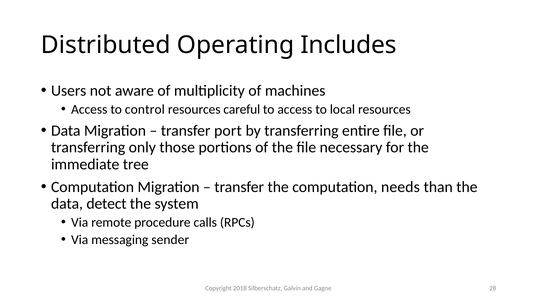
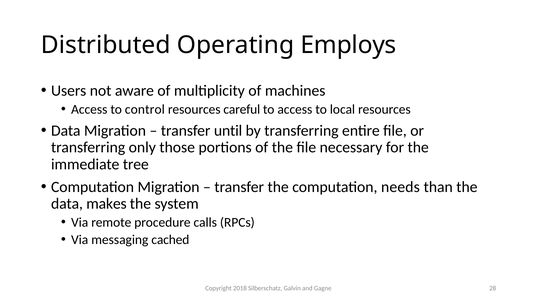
Includes: Includes -> Employs (348, 45)
port: port -> until (228, 131)
detect: detect -> makes (106, 204)
sender: sender -> cached (170, 240)
